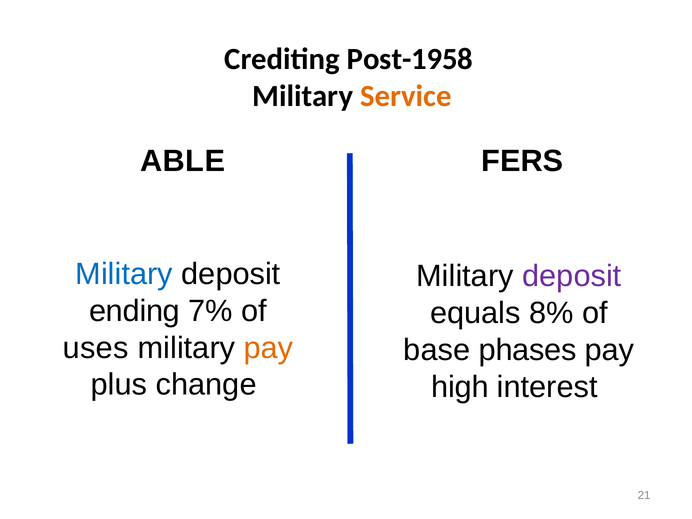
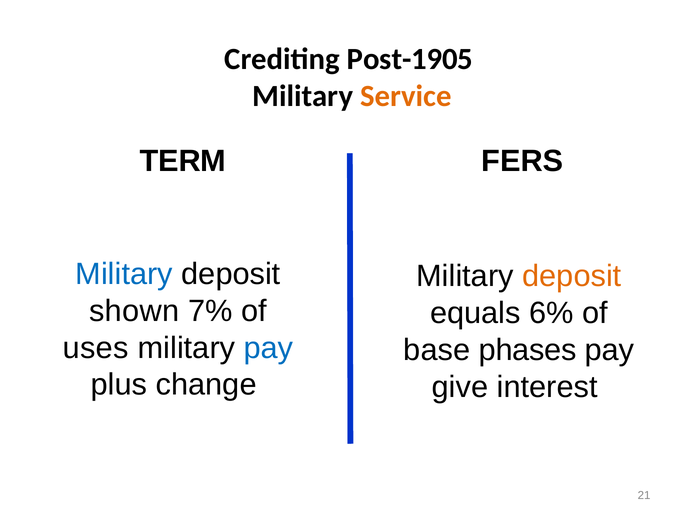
Post-1958: Post-1958 -> Post-1905 (410, 59)
ABLE: ABLE -> TERM (183, 161)
deposit colour: purple -> orange (572, 276)
ending: ending -> shown (134, 311)
8%: 8% -> 6% (551, 313)
pay colour: orange -> blue (269, 348)
high: high -> give (460, 387)
